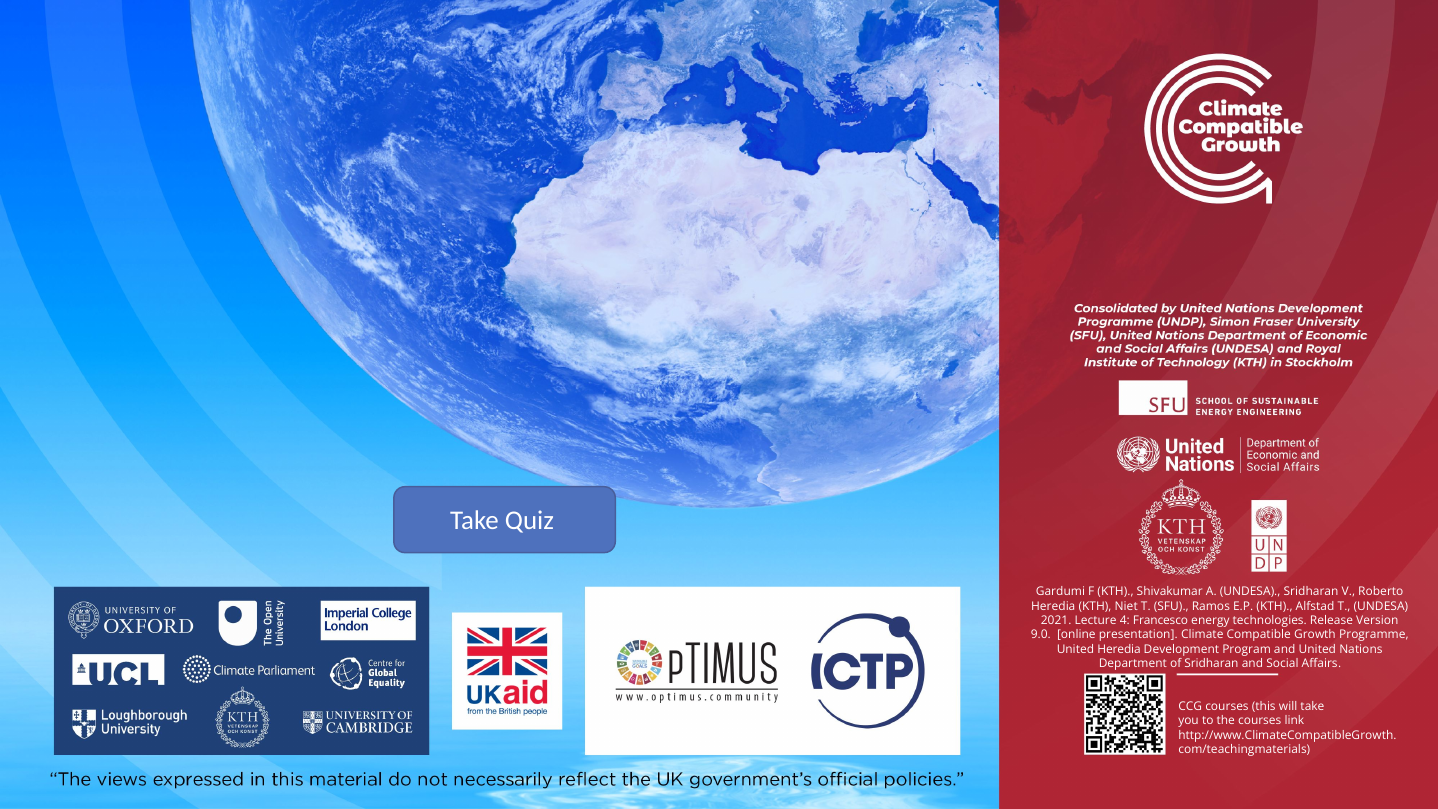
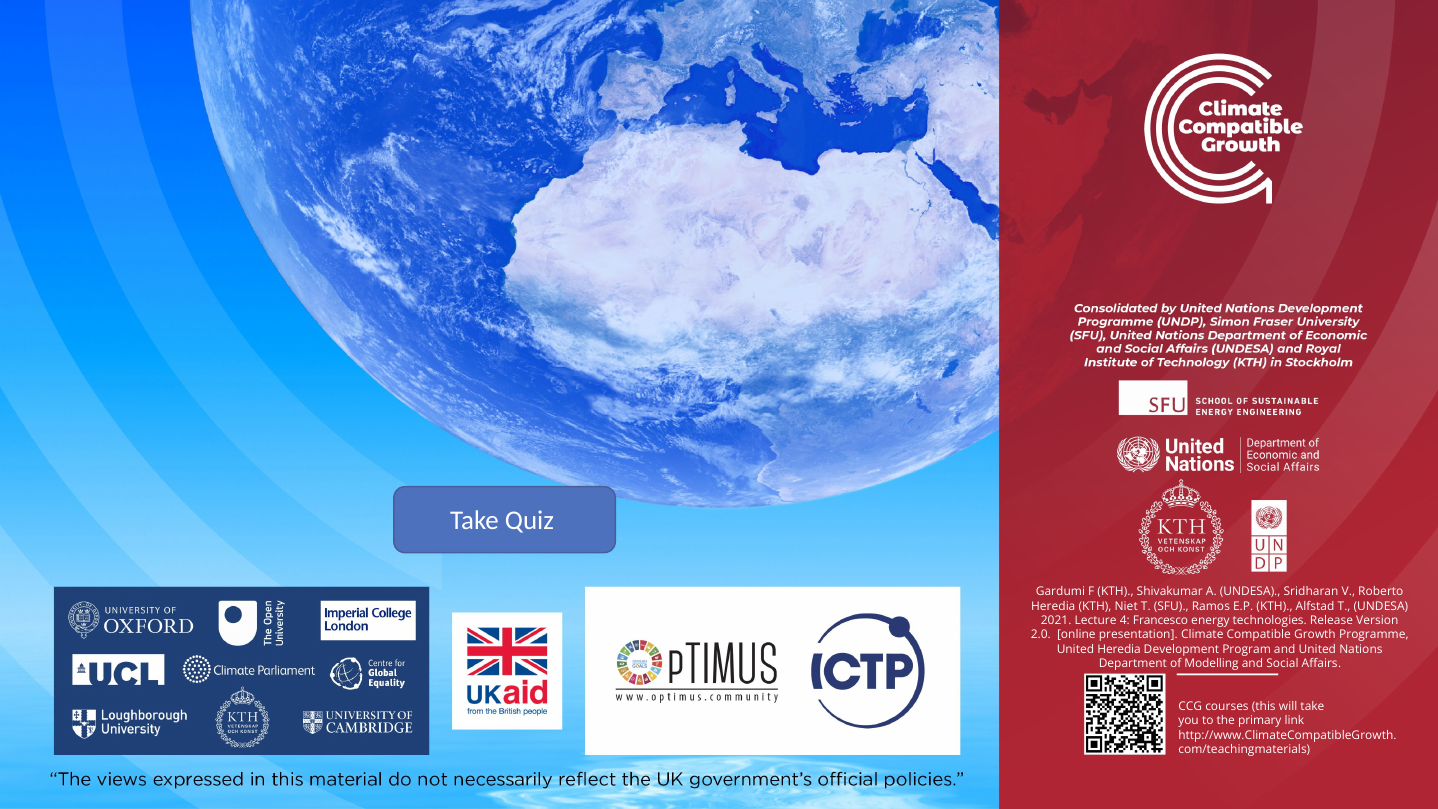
9.0: 9.0 -> 2.0 (1041, 635)
of Sridharan: Sridharan -> Modelling (1211, 663)
the courses: courses -> primary (1260, 721)
